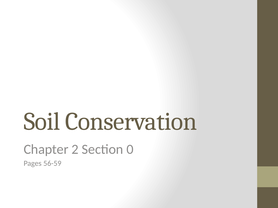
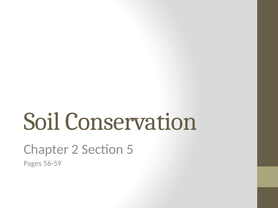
0: 0 -> 5 (130, 150)
